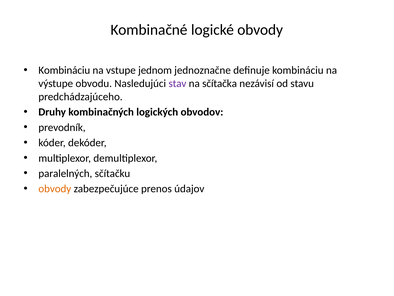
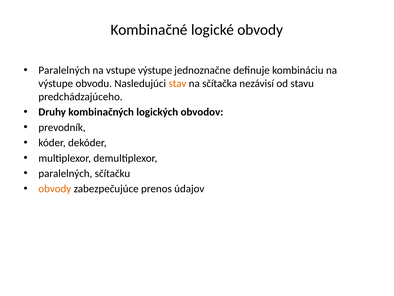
Kombináciu: Kombináciu -> Paralelných (64, 70)
vstupe jednom: jednom -> výstupe (155, 70)
stav colour: purple -> orange (177, 83)
